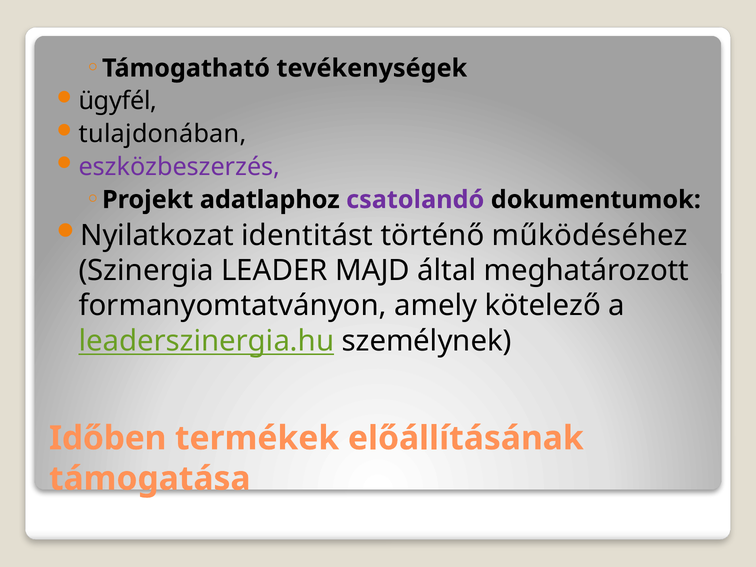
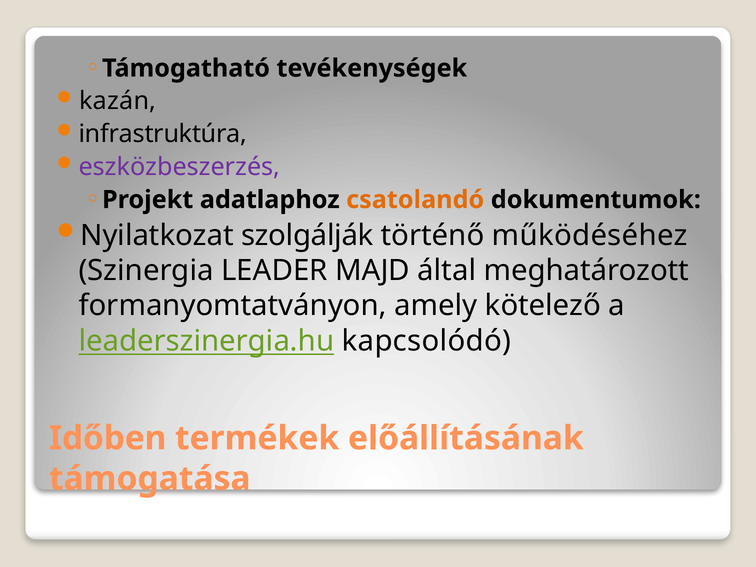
ügyfél: ügyfél -> kazán (118, 101)
tulajdonában: tulajdonában -> infrastruktúra (163, 134)
csatolandó colour: purple -> orange (415, 200)
identitást: identitást -> szolgálják (307, 235)
személynek: személynek -> kapcsolódó (426, 341)
